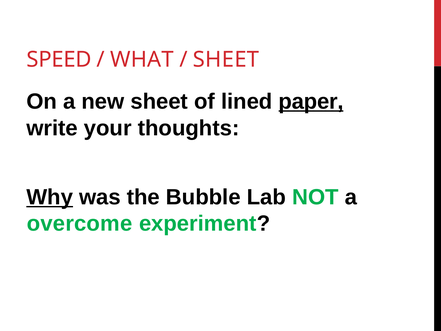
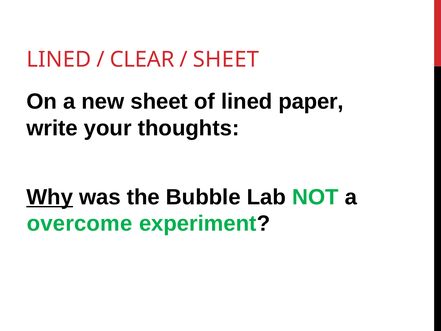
SPEED: SPEED -> LINED (59, 60)
WHAT: WHAT -> CLEAR (142, 60)
paper underline: present -> none (311, 101)
